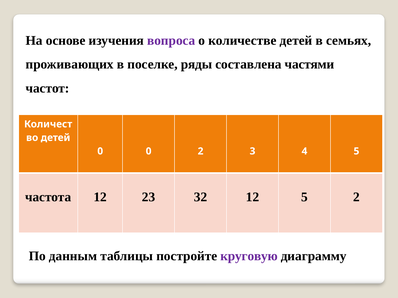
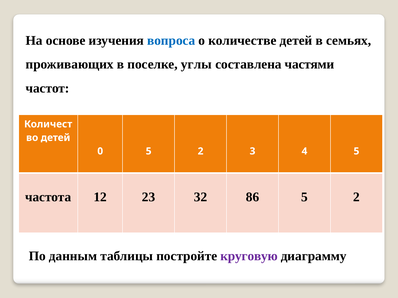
вопроса colour: purple -> blue (171, 41)
ряды: ряды -> углы (196, 64)
0 0: 0 -> 5 (149, 151)
32 12: 12 -> 86 (253, 197)
